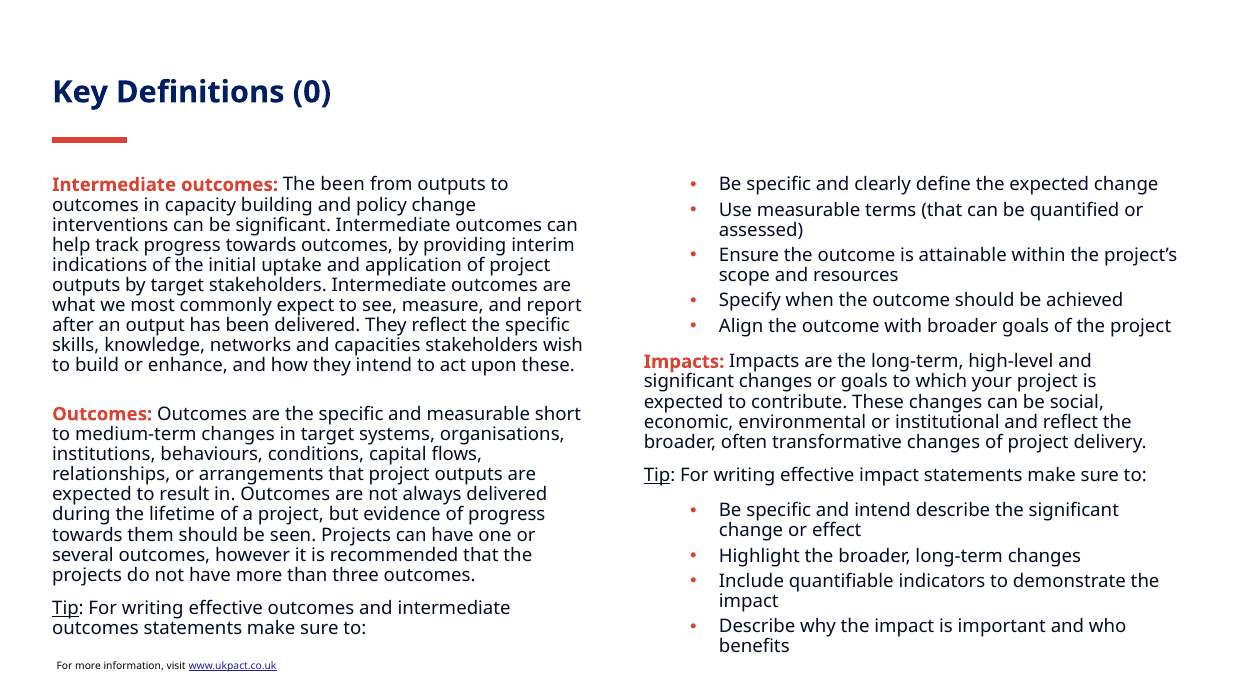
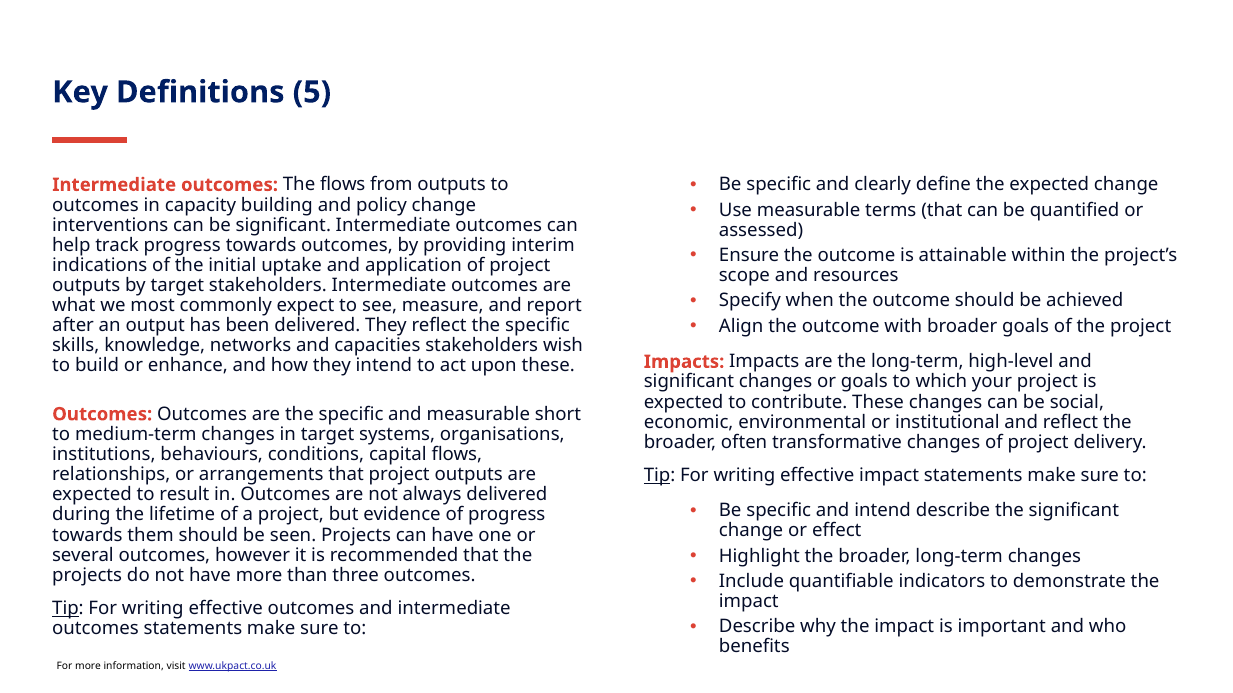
0: 0 -> 5 (312, 92)
The been: been -> flows (343, 185)
